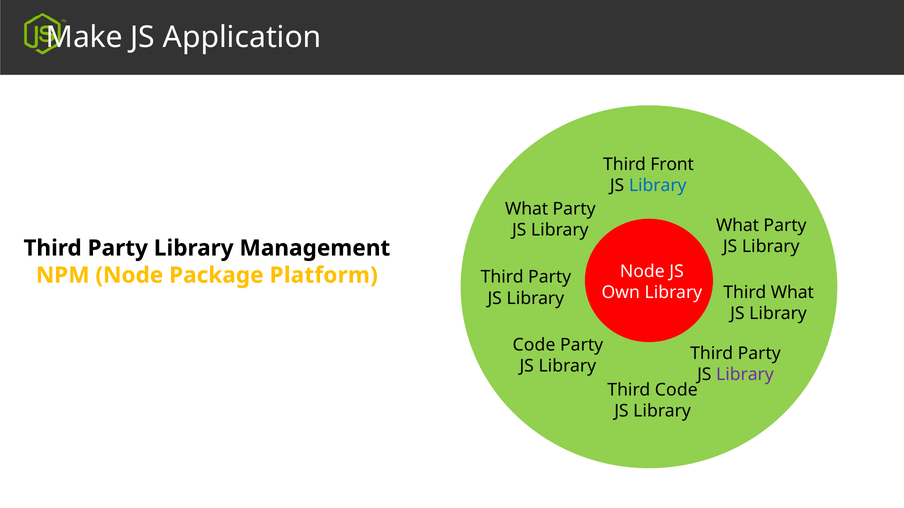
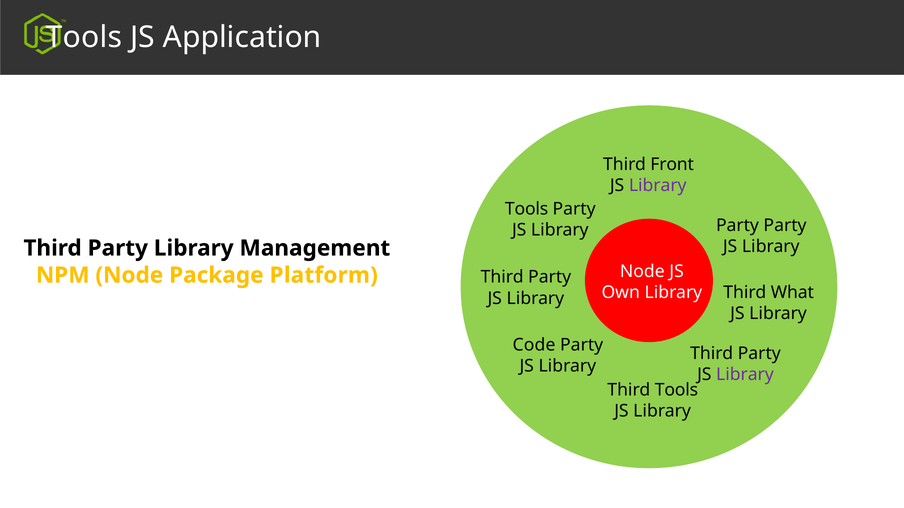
Make: Make -> Tools (84, 37)
Library colour: blue -> purple (658, 186)
What: What -> Tools (527, 209)
What: What -> Party (737, 226)
Third Code: Code -> Tools (676, 390)
